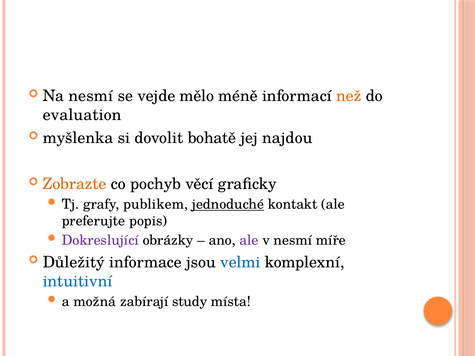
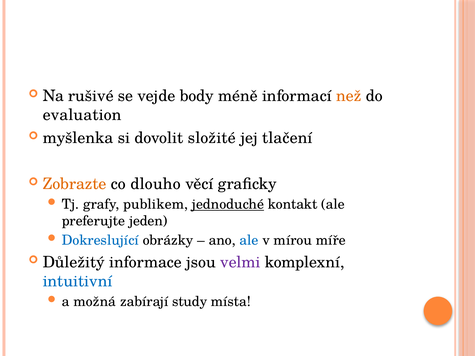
Na nesmí: nesmí -> rušivé (91, 96)
mělo: mělo -> body (197, 96)
bohatě: bohatě -> složité (212, 138)
najdou: najdou -> tlačení (287, 138)
pochyb: pochyb -> dlouho (156, 184)
popis: popis -> jeden (148, 221)
Dokreslující colour: purple -> blue (100, 240)
ale colour: purple -> blue (249, 240)
v nesmí: nesmí -> mírou (293, 240)
velmi colour: blue -> purple (240, 262)
